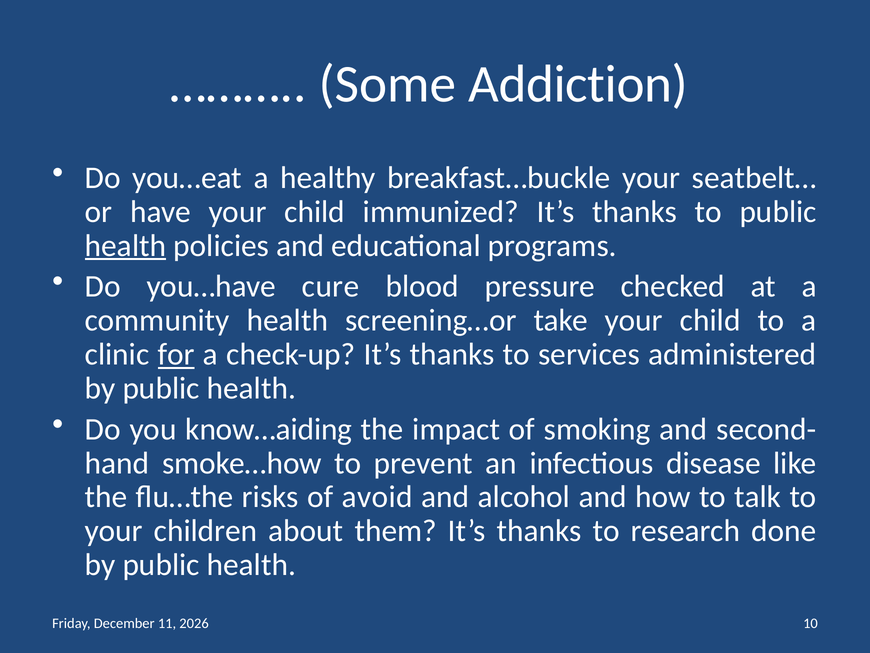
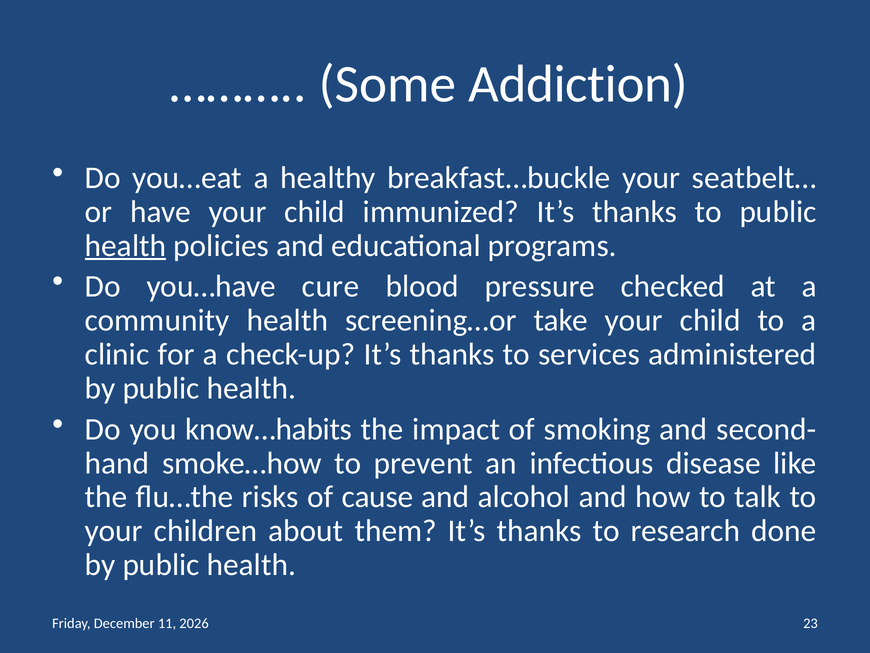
for underline: present -> none (176, 354)
know…aiding: know…aiding -> know…habits (269, 429)
avoid: avoid -> cause (377, 497)
10: 10 -> 23 (810, 623)
